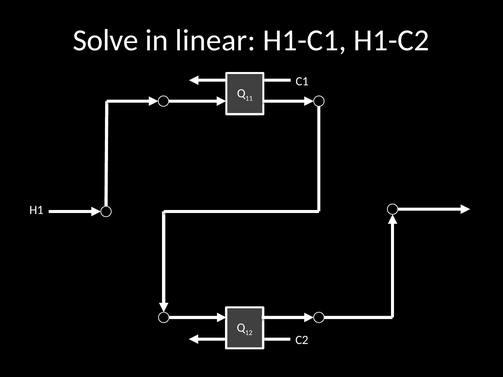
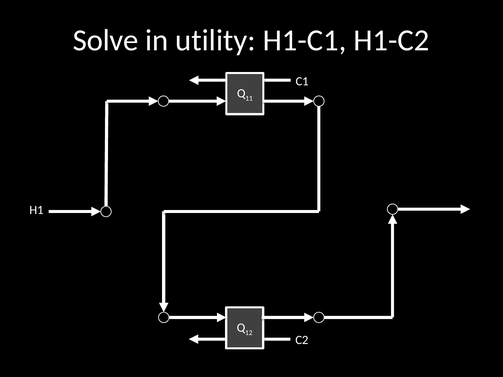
linear: linear -> utility (215, 40)
